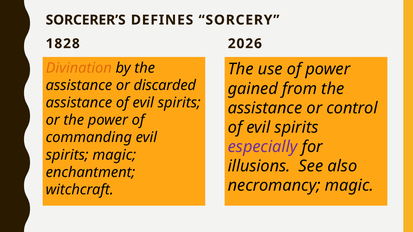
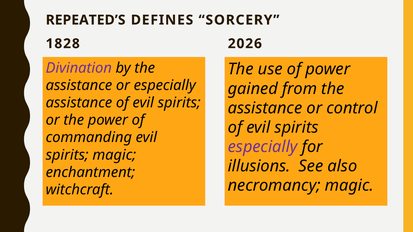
SORCERER’S: SORCERER’S -> REPEATED’S (86, 20)
Divination colour: orange -> purple (79, 68)
or discarded: discarded -> especially (165, 86)
